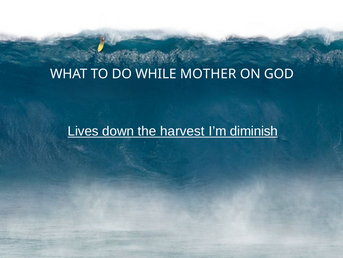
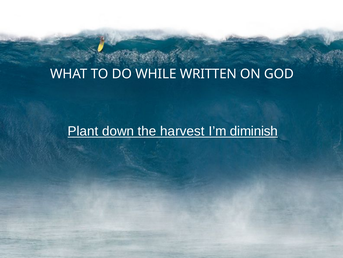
MOTHER: MOTHER -> WRITTEN (208, 74)
Lives: Lives -> Plant (83, 131)
